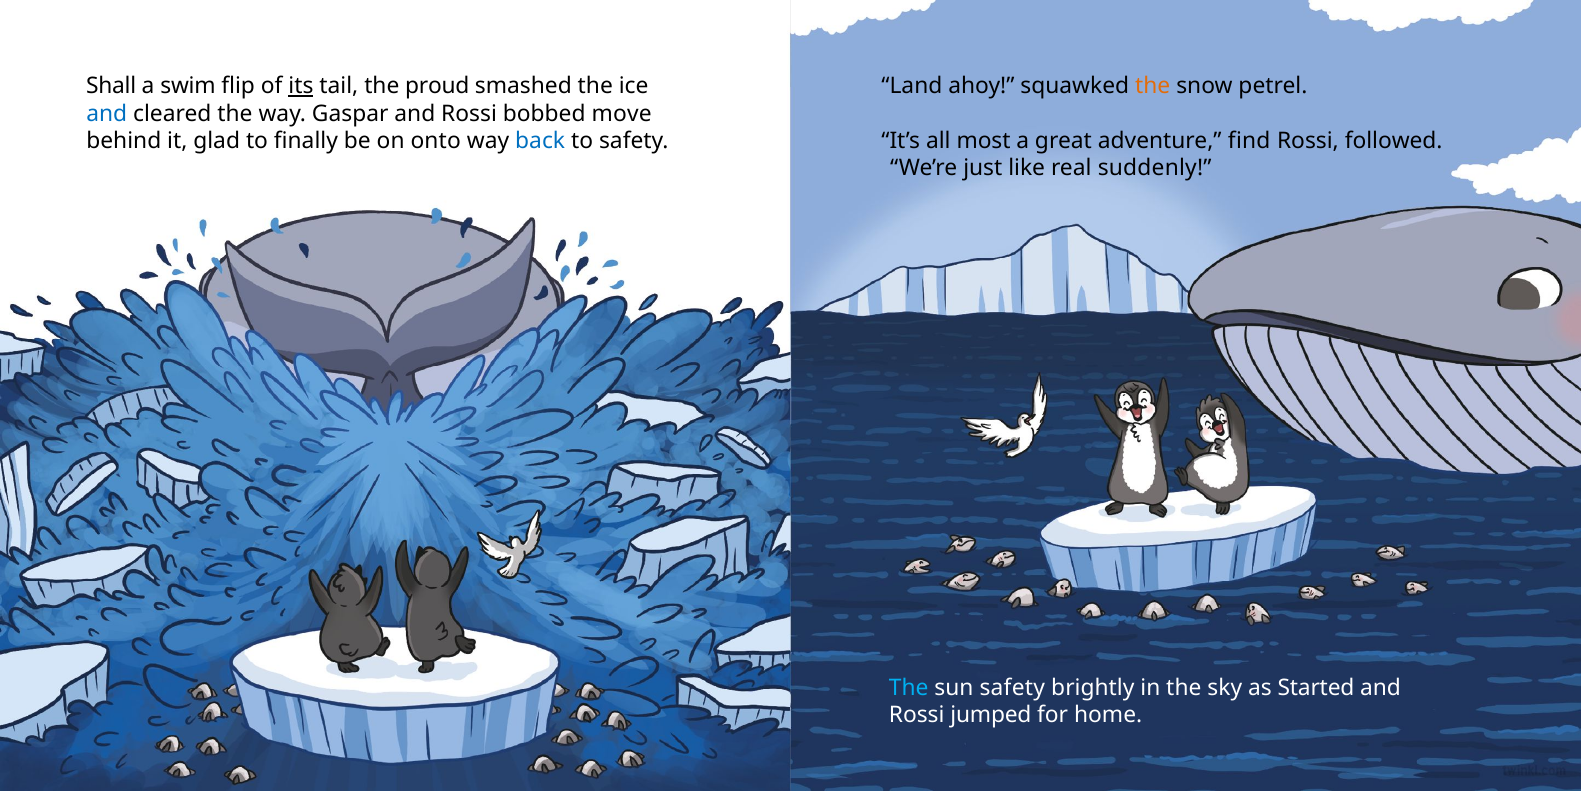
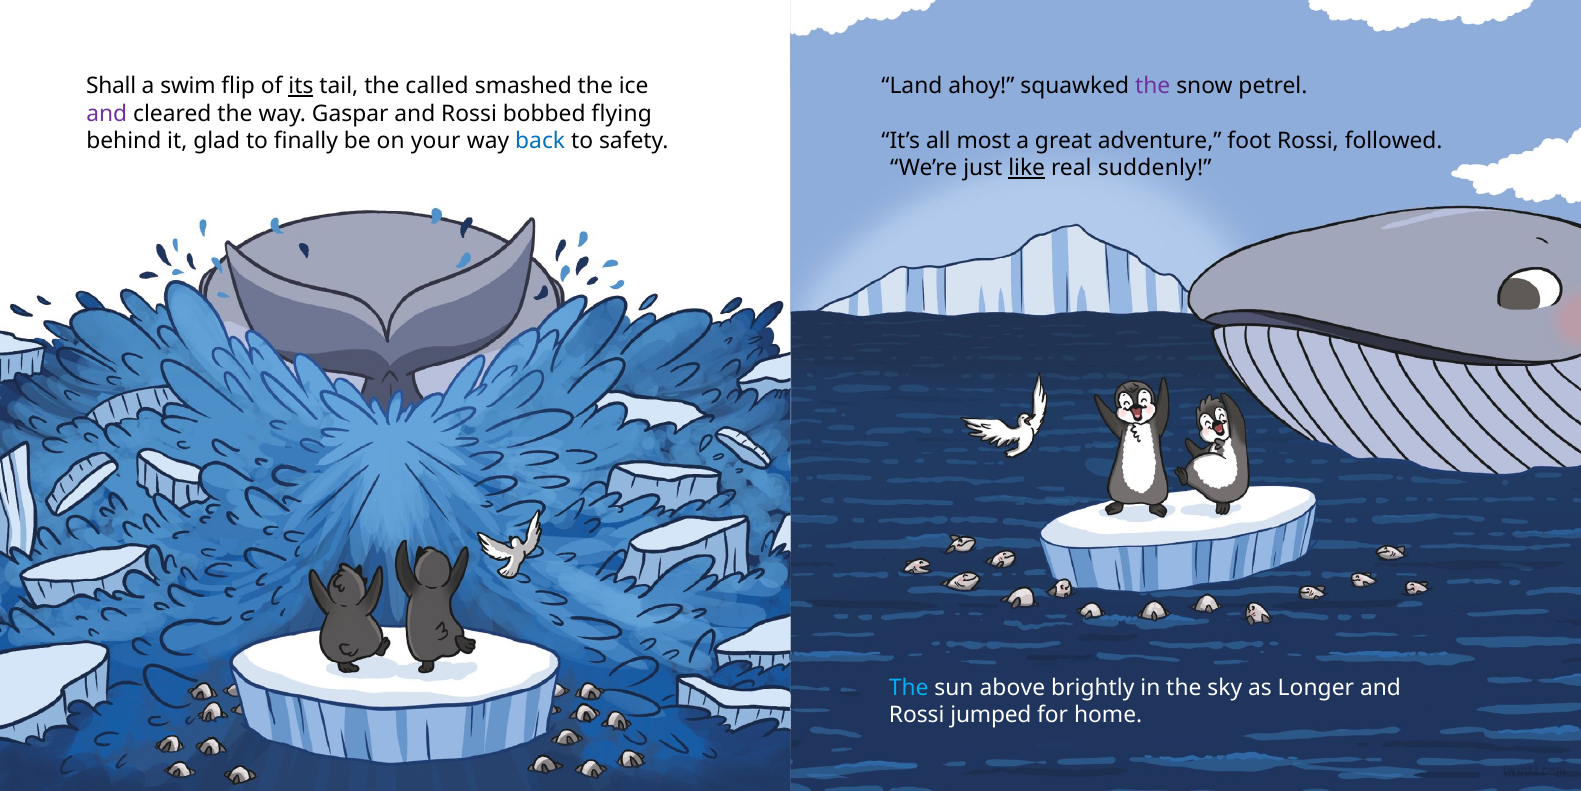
proud: proud -> called (437, 86)
the colour: orange -> purple (1153, 86)
and colour: blue -> purple (107, 114)
move: move -> flying (622, 114)
onto: onto -> your (436, 141)
find: find -> foot (1249, 141)
like underline: none -> present (1027, 168)
sun safety: safety -> above (1012, 687)
Started: Started -> Longer (1316, 687)
